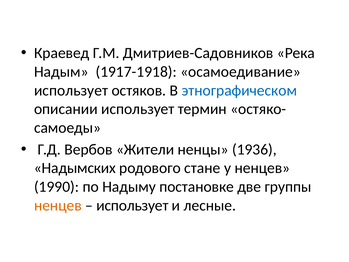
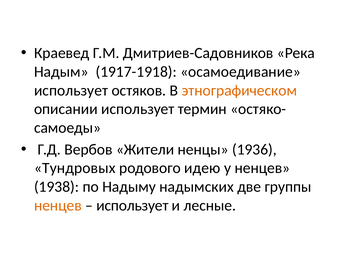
этнографическом colour: blue -> orange (239, 90)
Надымских: Надымских -> Тундровых (75, 168)
стане: стане -> идею (202, 168)
1990: 1990 -> 1938 (57, 187)
постановке: постановке -> надымских (197, 187)
